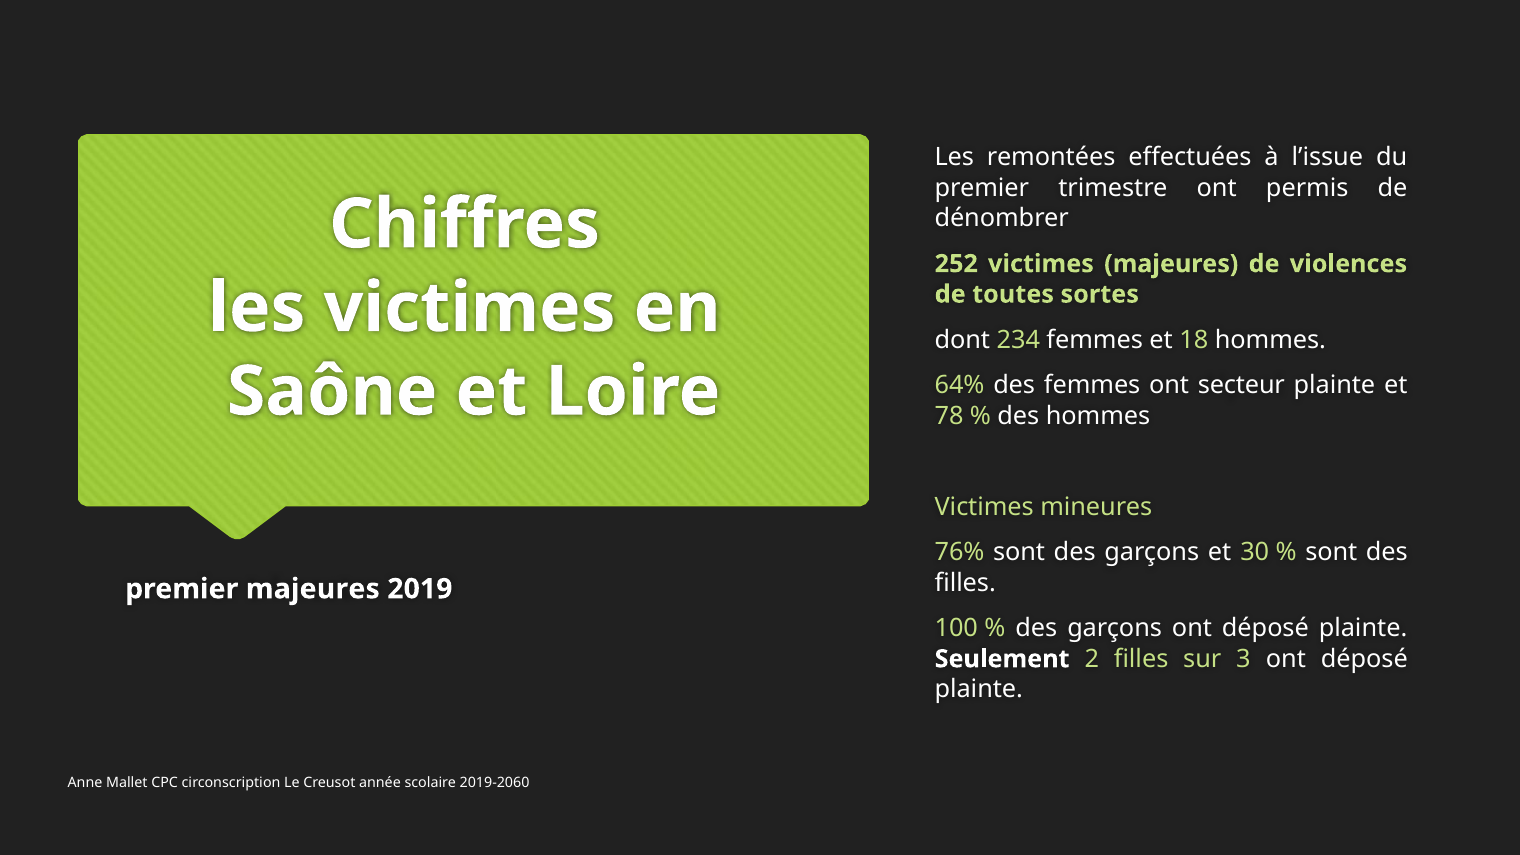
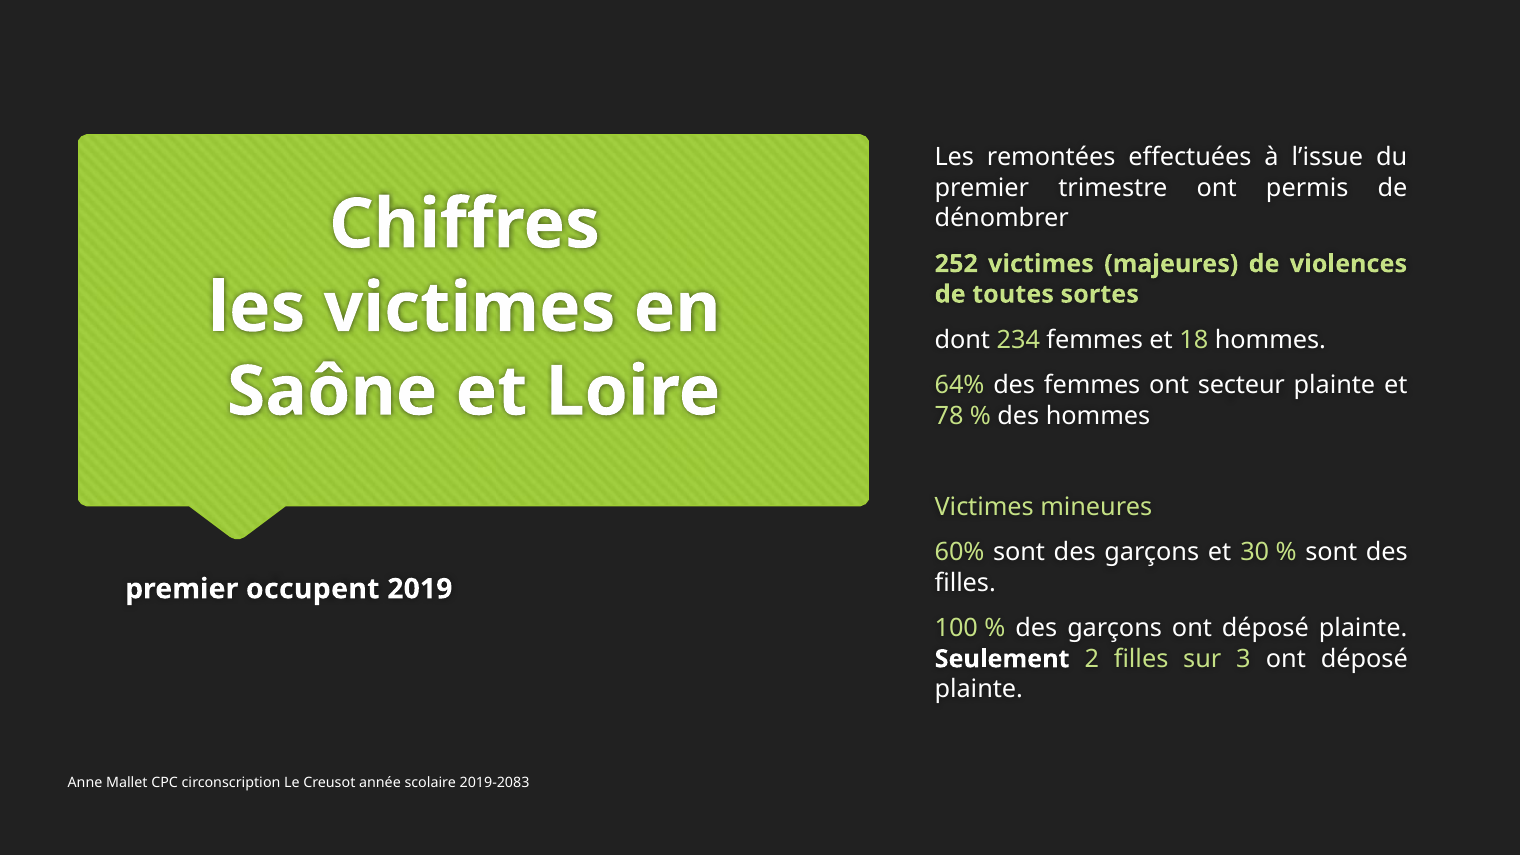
76%: 76% -> 60% (960, 553)
premier majeures: majeures -> occupent (313, 589)
2019-2060: 2019-2060 -> 2019-2083 (495, 783)
